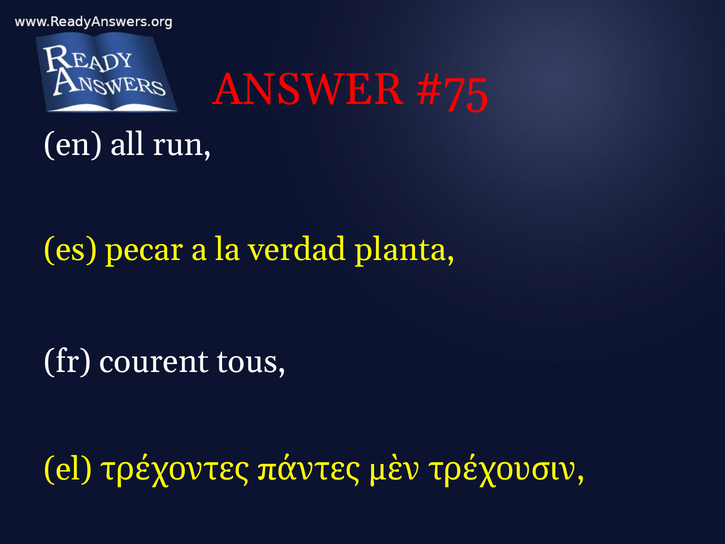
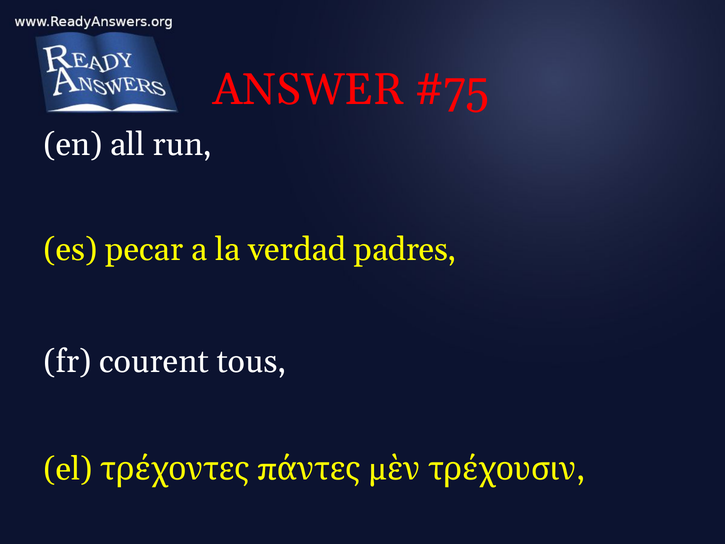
planta: planta -> padres (405, 250)
